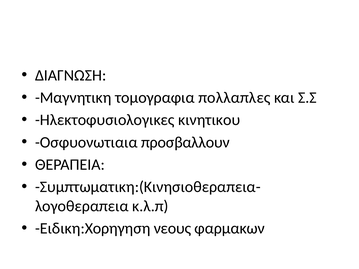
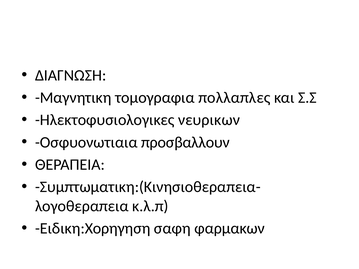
κινητικου: κινητικου -> νευρικων (209, 120)
νεους: νεους -> σαφη (172, 229)
